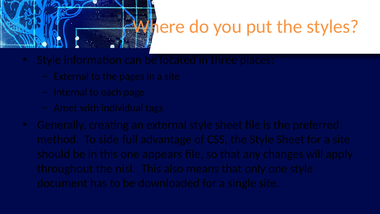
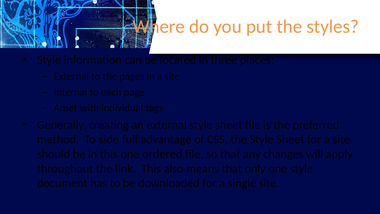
appears: appears -> ordered (162, 154)
nisl: nisl -> link (125, 168)
